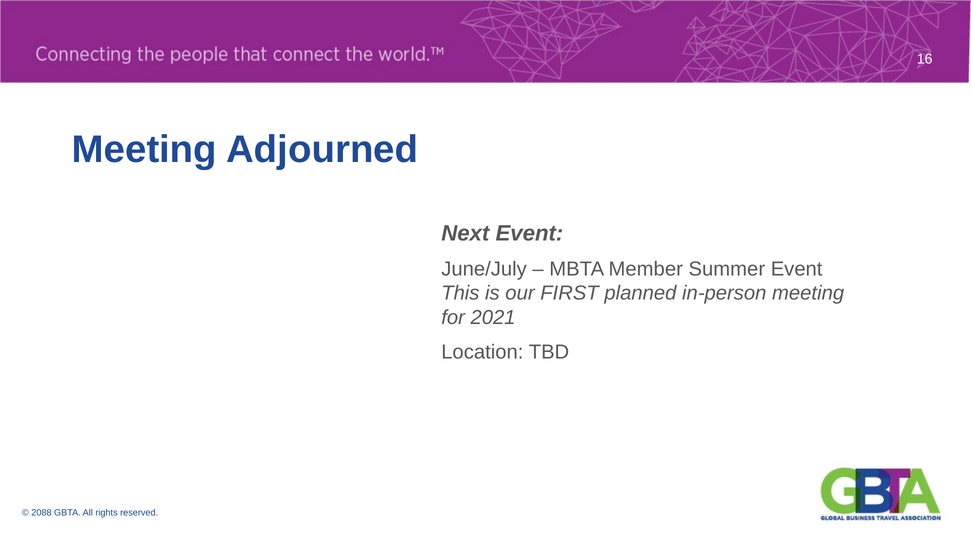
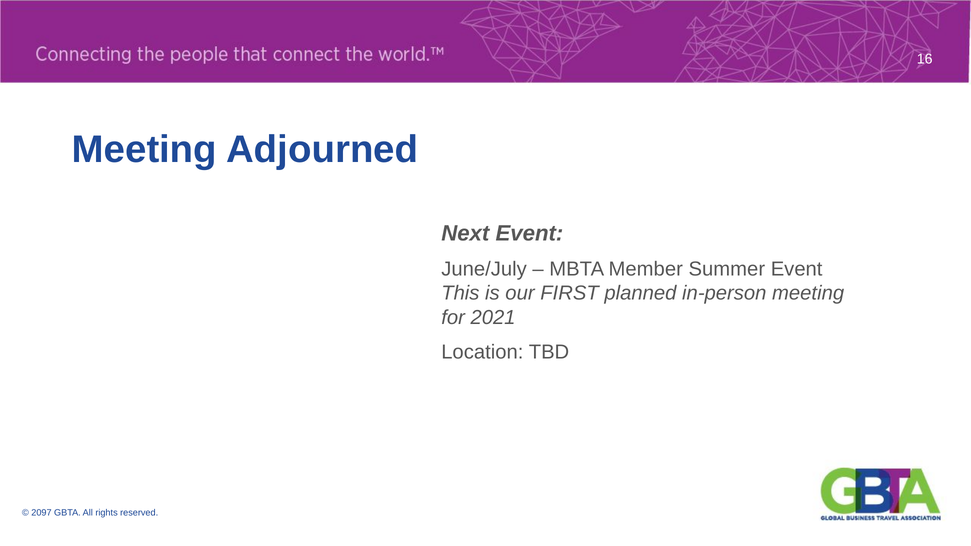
2088: 2088 -> 2097 (41, 513)
